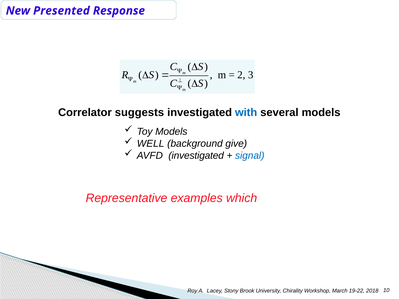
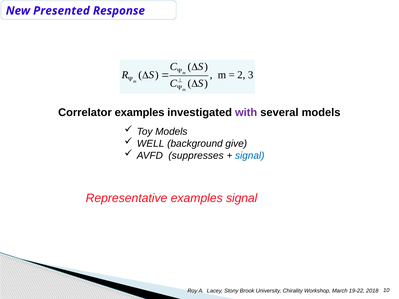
Correlator suggests: suggests -> examples (140, 112)
with colour: blue -> purple (246, 112)
AVFD investigated: investigated -> suppresses (196, 156)
examples which: which -> signal (242, 198)
